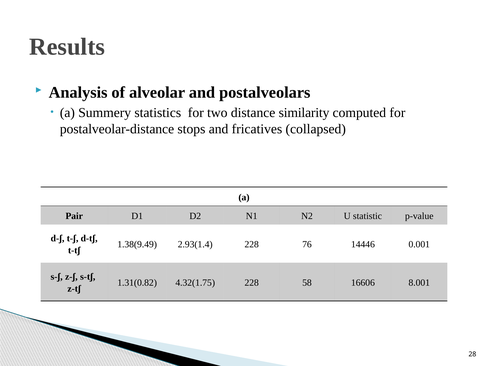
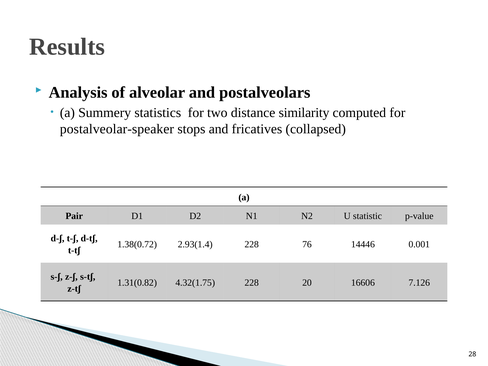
postalveolar-distance: postalveolar-distance -> postalveolar-speaker (117, 129)
1.38(9.49: 1.38(9.49 -> 1.38(0.72 (137, 244)
58: 58 -> 20 (307, 283)
8.001: 8.001 -> 7.126 (419, 283)
